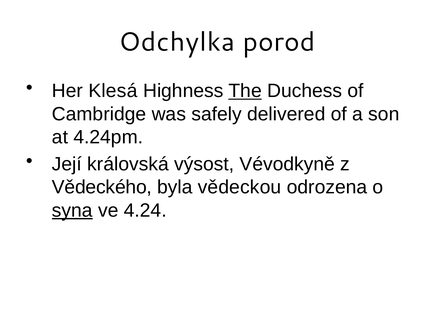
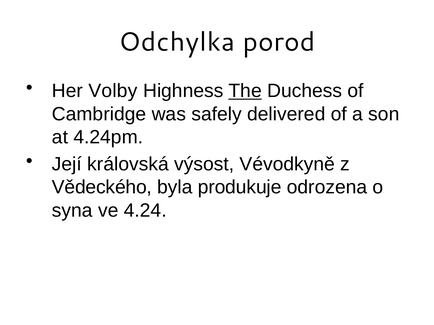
Klesá: Klesá -> Volby (113, 91)
vědeckou: vědeckou -> produkuje (240, 188)
syna underline: present -> none (72, 211)
